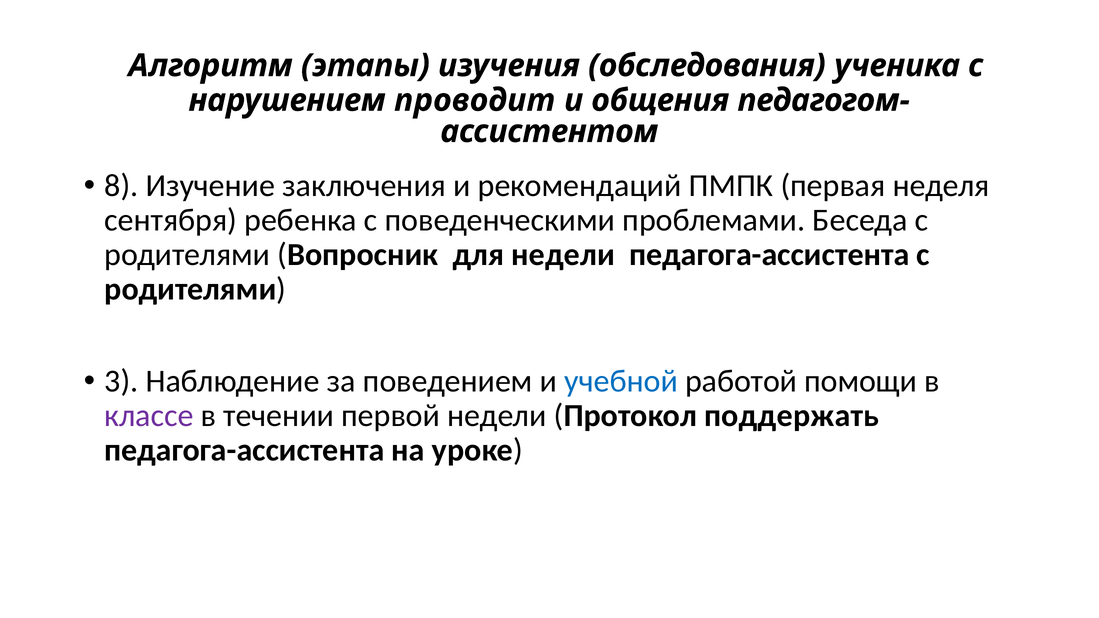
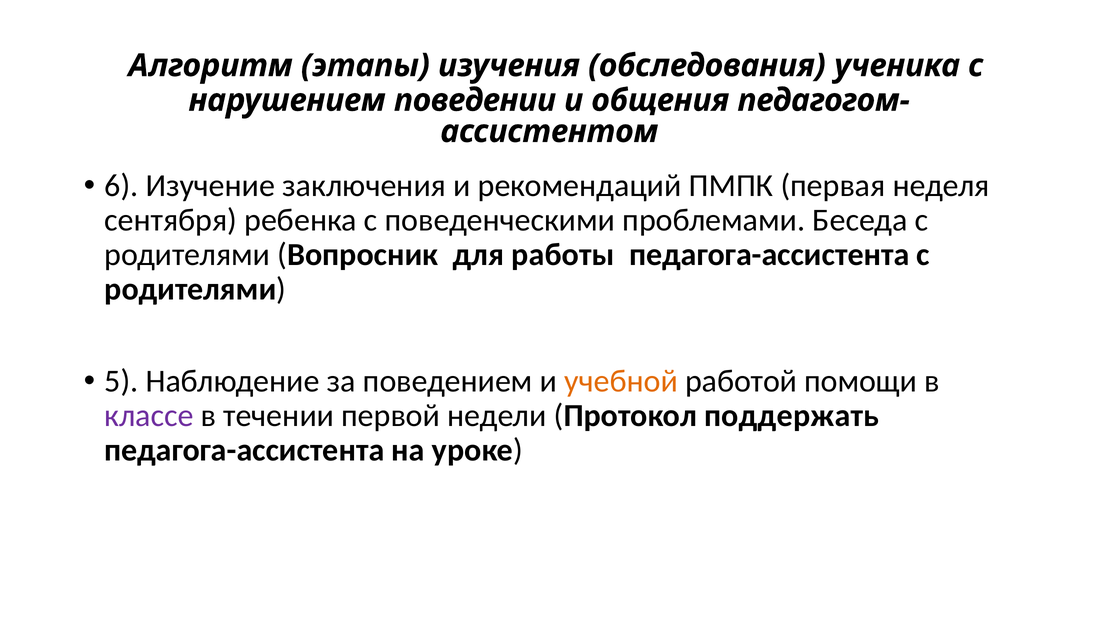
проводит: проводит -> поведении (475, 100)
8: 8 -> 6 (121, 186)
для недели: недели -> работы (563, 255)
3: 3 -> 5 (121, 381)
учебной colour: blue -> orange (621, 381)
